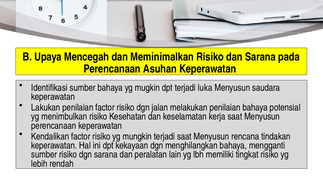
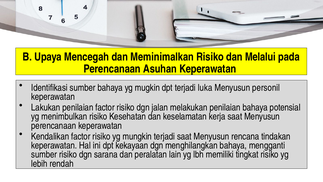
dan Sarana: Sarana -> Melalui (260, 57)
saudara: saudara -> personil (266, 88)
